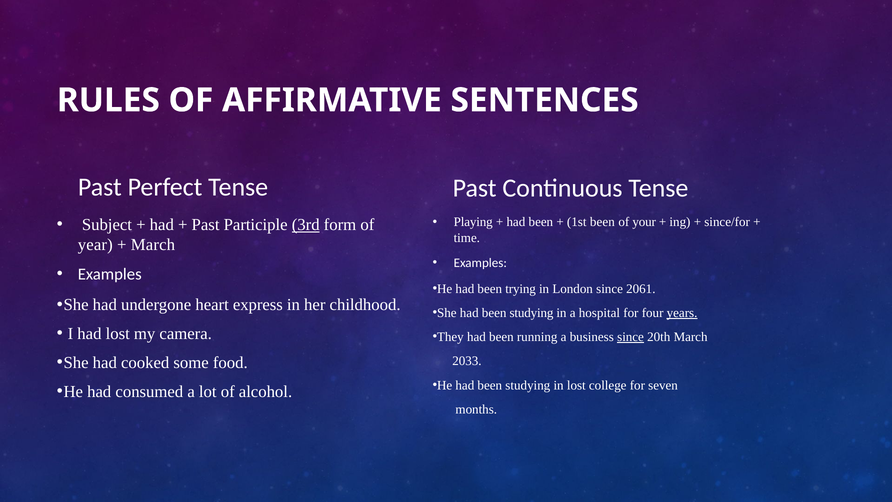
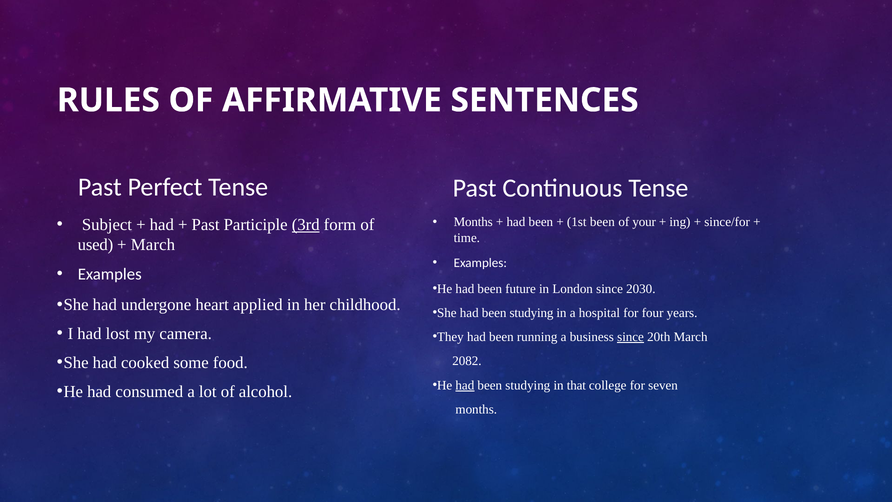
Playing: Playing -> Months (473, 222)
year: year -> used (95, 245)
trying: trying -> future (521, 289)
2061: 2061 -> 2030 (641, 289)
express: express -> applied (258, 305)
years underline: present -> none (682, 313)
2033: 2033 -> 2082 (467, 361)
had underline: none -> present (465, 385)
in lost: lost -> that (576, 385)
